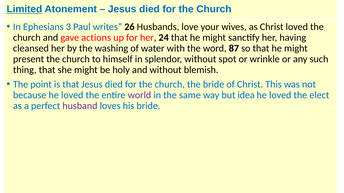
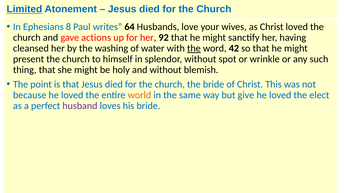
3: 3 -> 8 (68, 27)
26: 26 -> 64 (129, 27)
24: 24 -> 92 (164, 38)
the underline: none -> present (194, 48)
87: 87 -> 42 (234, 48)
world colour: purple -> orange (139, 95)
idea: idea -> give (246, 95)
